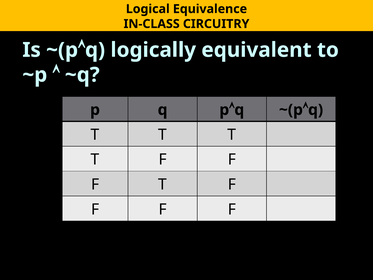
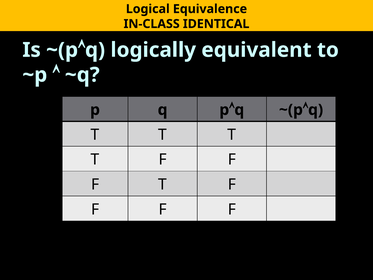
CIRCUITRY: CIRCUITRY -> IDENTICAL (216, 24)
